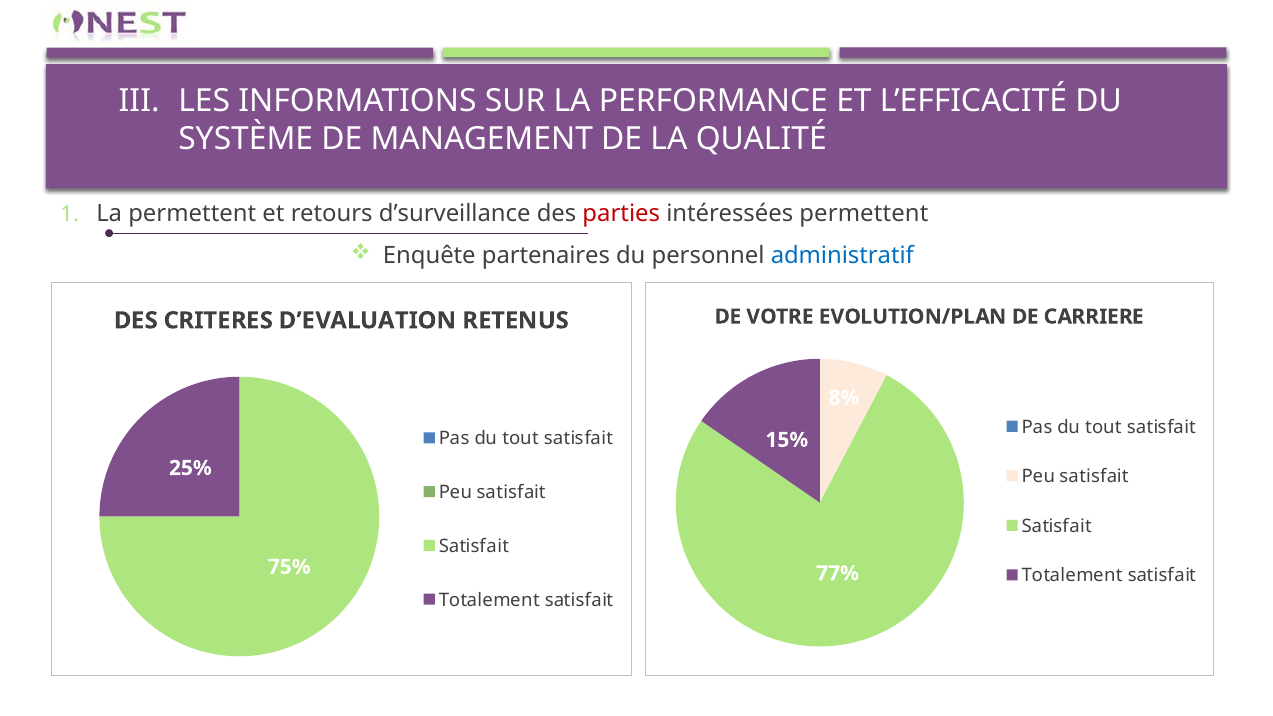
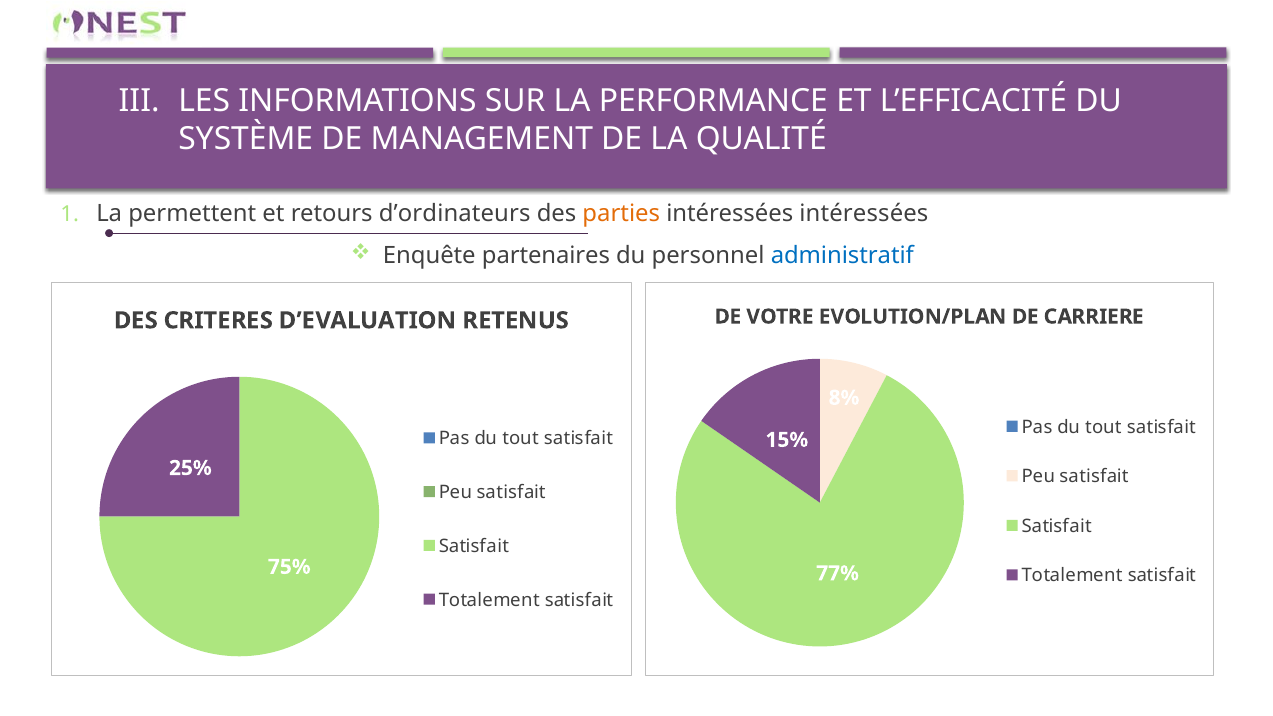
d’surveillance: d’surveillance -> d’ordinateurs (455, 214)
parties colour: red -> orange (621, 214)
intéressées permettent: permettent -> intéressées (864, 214)
